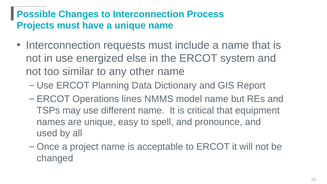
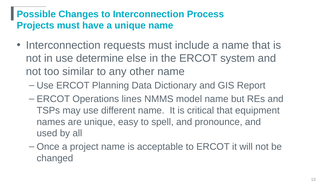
energized: energized -> determine (100, 58)
